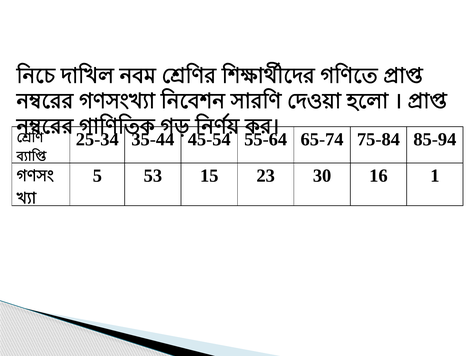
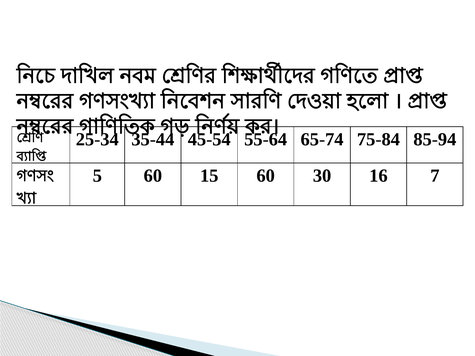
5 53: 53 -> 60 (153, 176)
15 23: 23 -> 60 (266, 176)
1: 1 -> 7 (435, 176)
